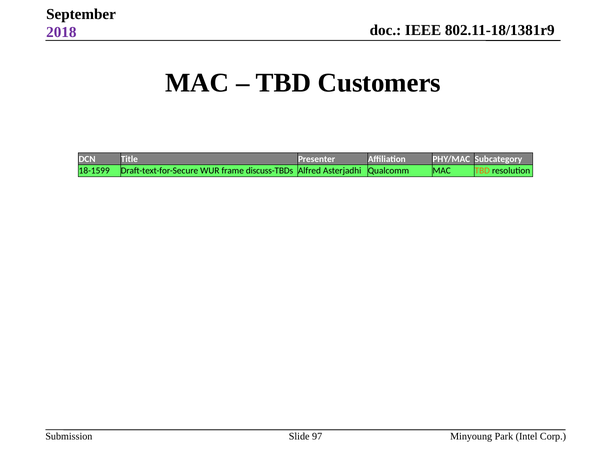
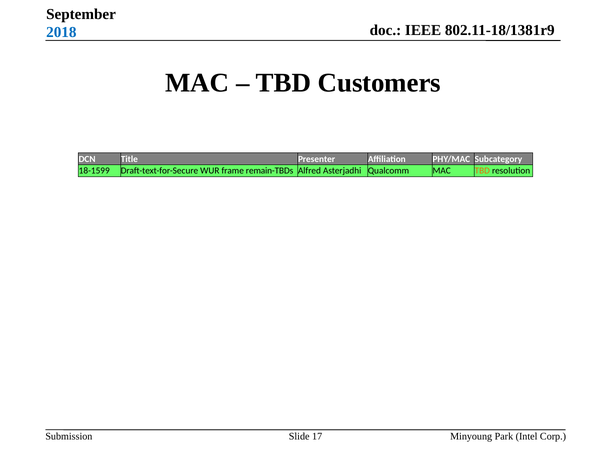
2018 colour: purple -> blue (61, 32)
discuss-TBDs: discuss-TBDs -> remain-TBDs (270, 171)
97: 97 -> 17 (317, 436)
